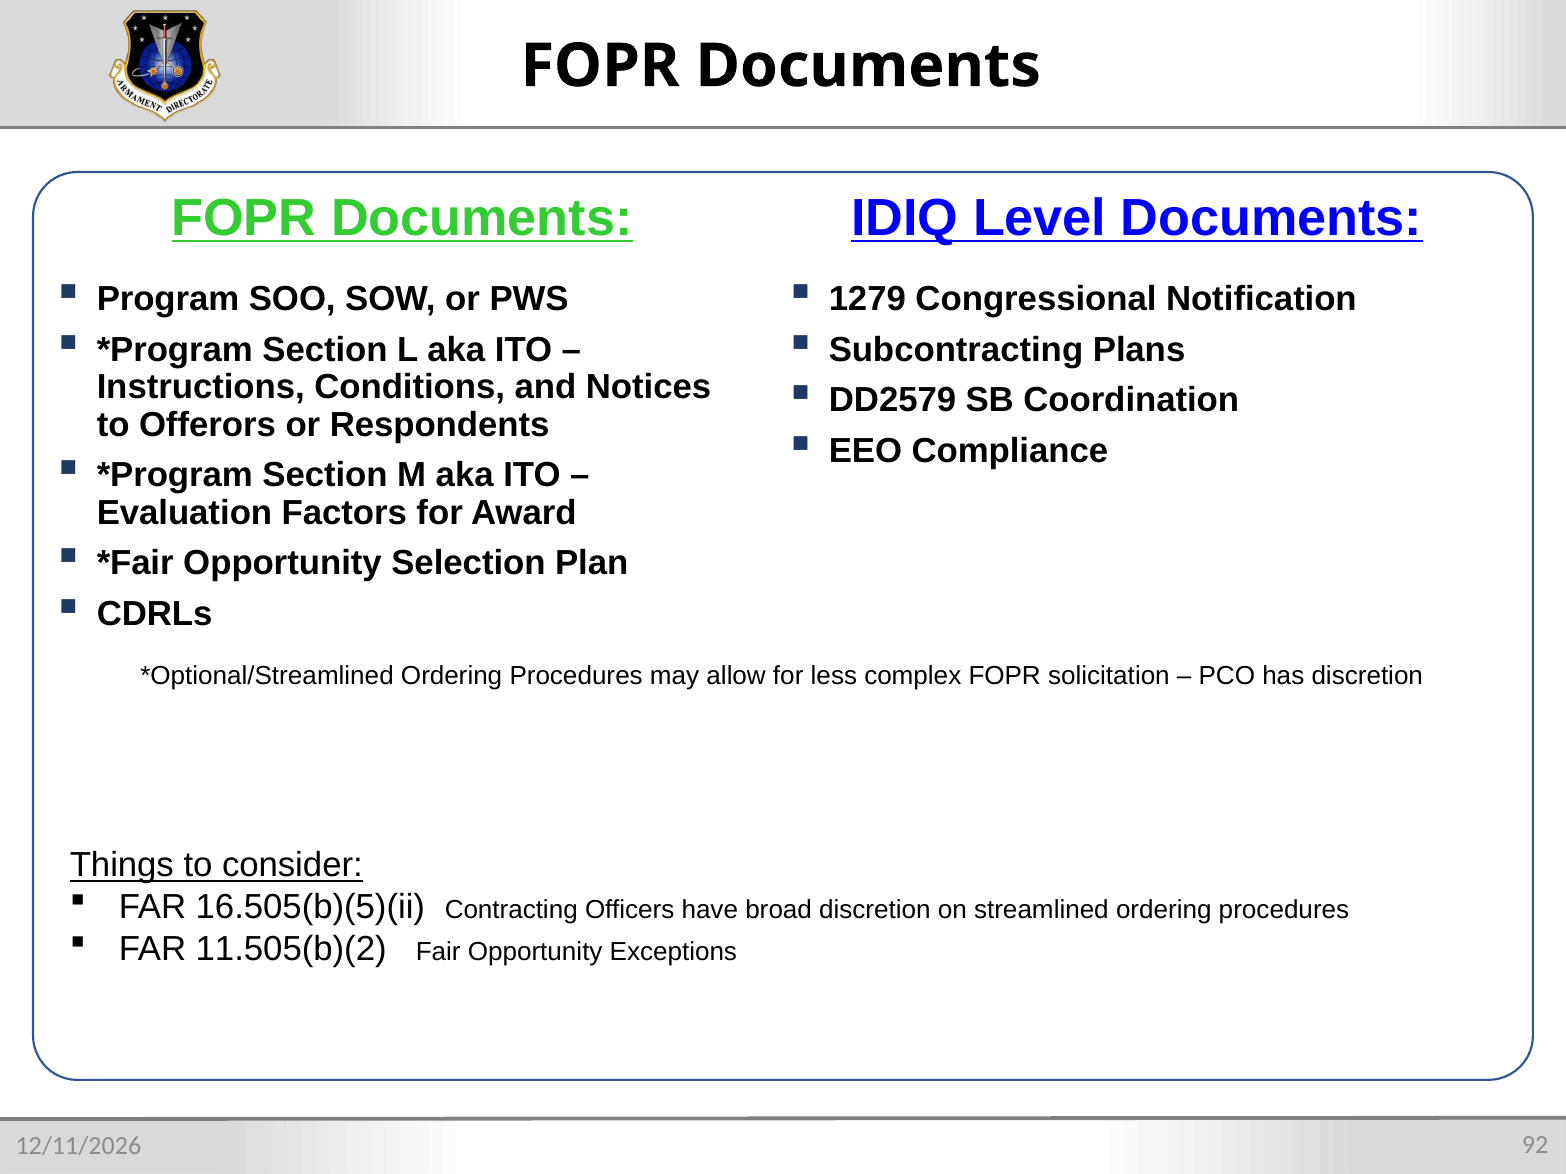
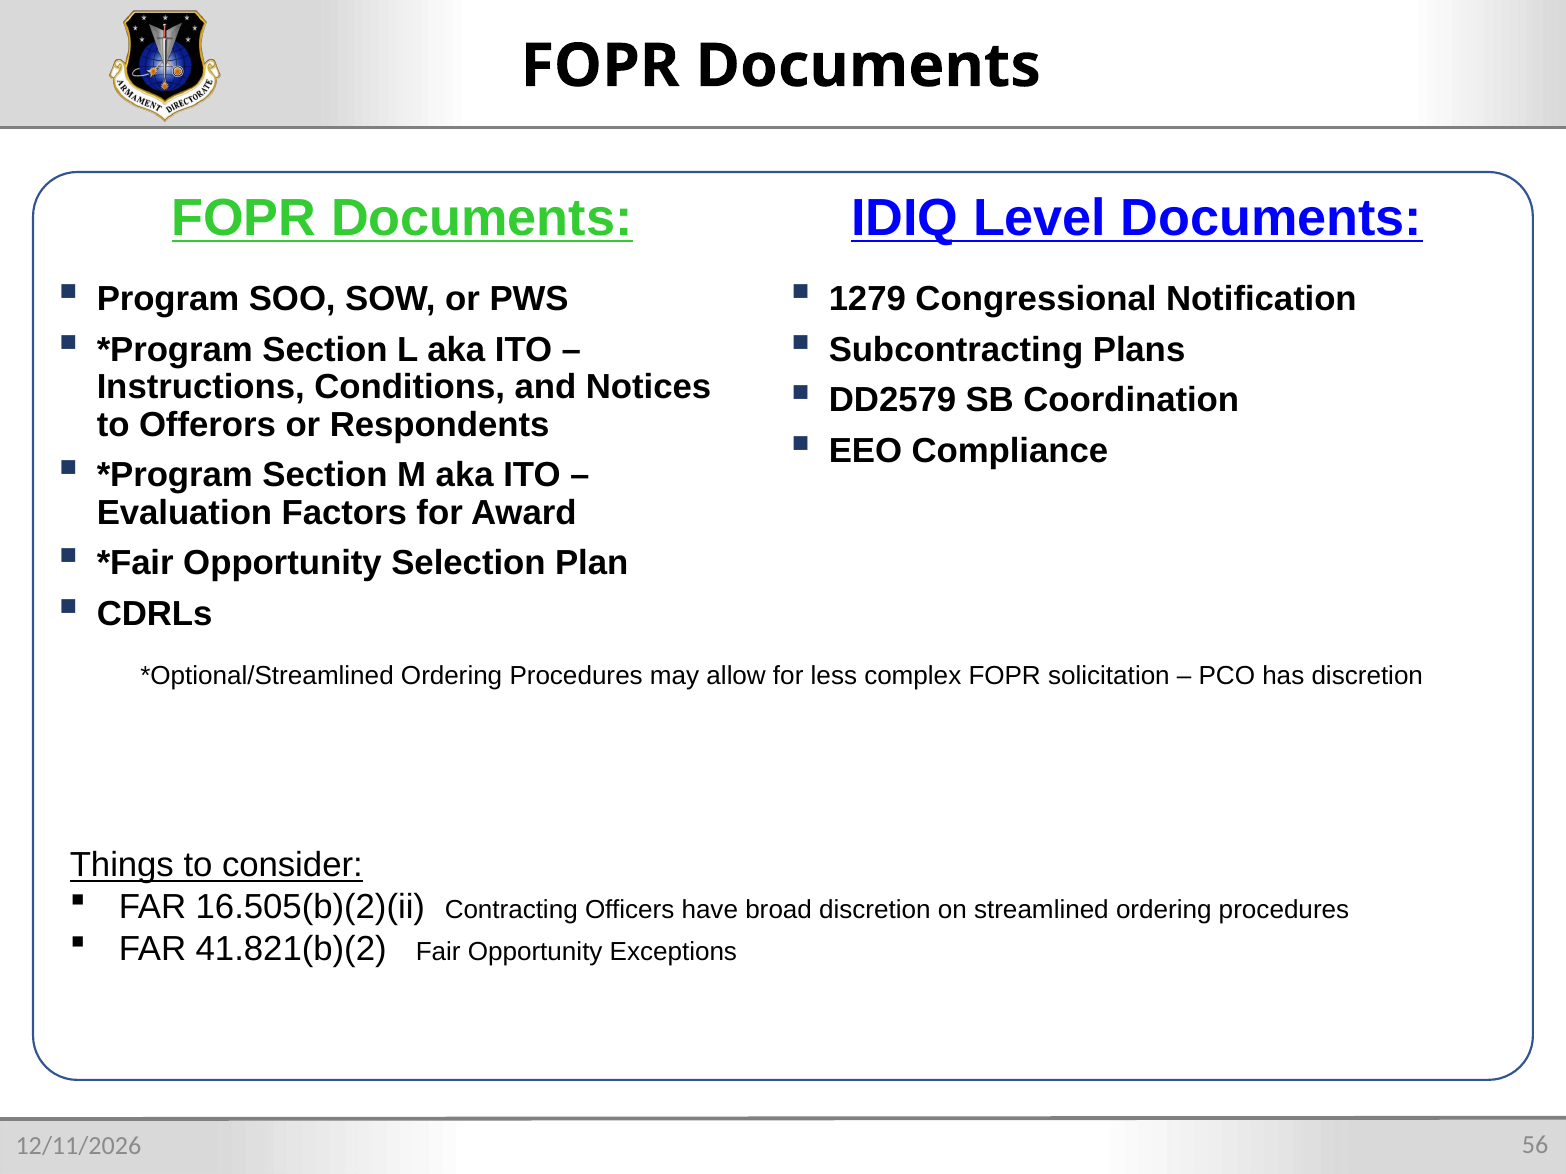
16.505(b)(5)(ii: 16.505(b)(5)(ii -> 16.505(b)(2)(ii (310, 907)
11.505(b)(2: 11.505(b)(2 -> 41.821(b)(2 (291, 949)
92: 92 -> 56 (1535, 1145)
